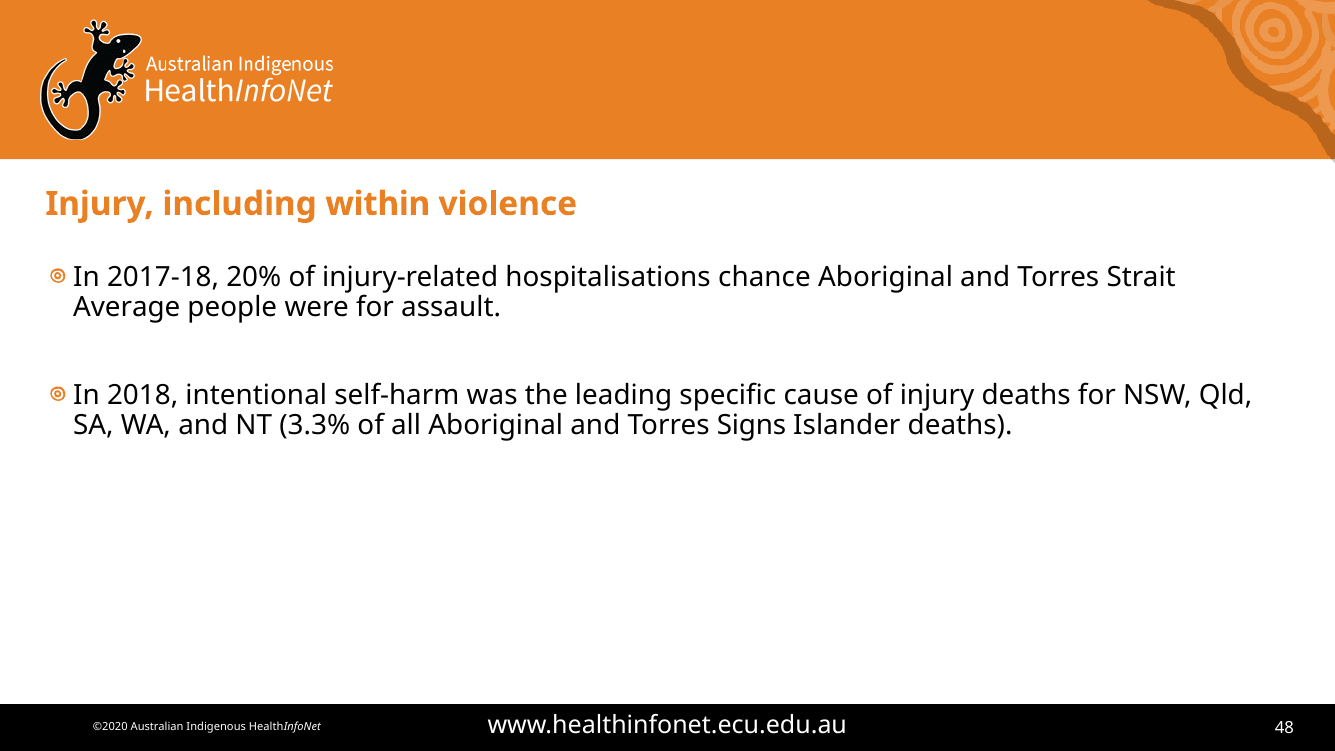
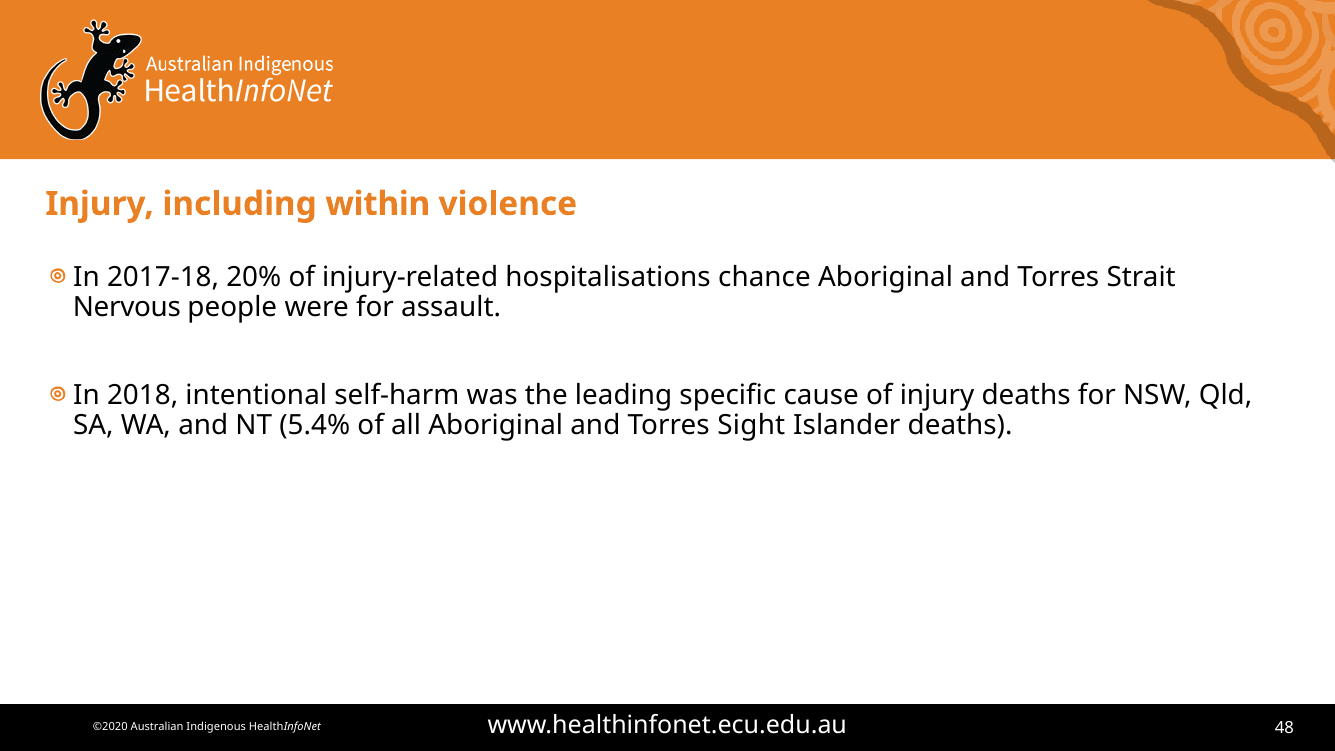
Average: Average -> Nervous (127, 307)
3.3%: 3.3% -> 5.4% (315, 425)
Signs: Signs -> Sight (751, 425)
